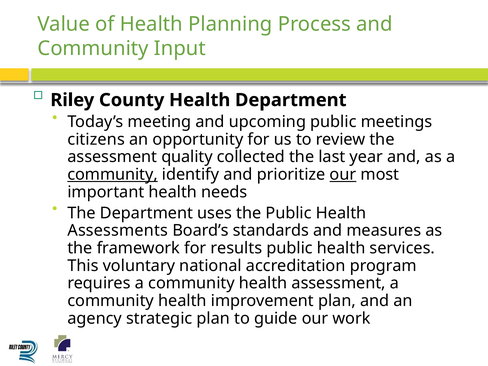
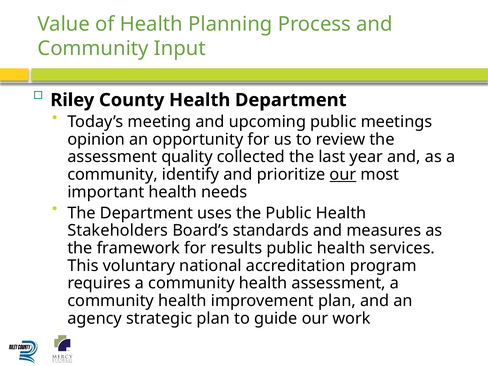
citizens: citizens -> opinion (96, 139)
community underline: present -> none (113, 175)
Assessments: Assessments -> Stakeholders (118, 231)
